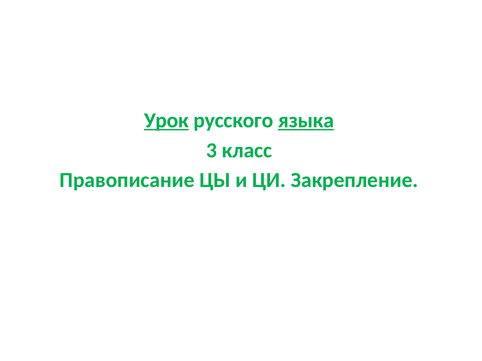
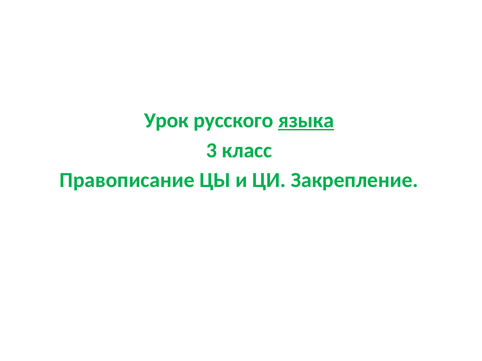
Урок underline: present -> none (166, 121)
